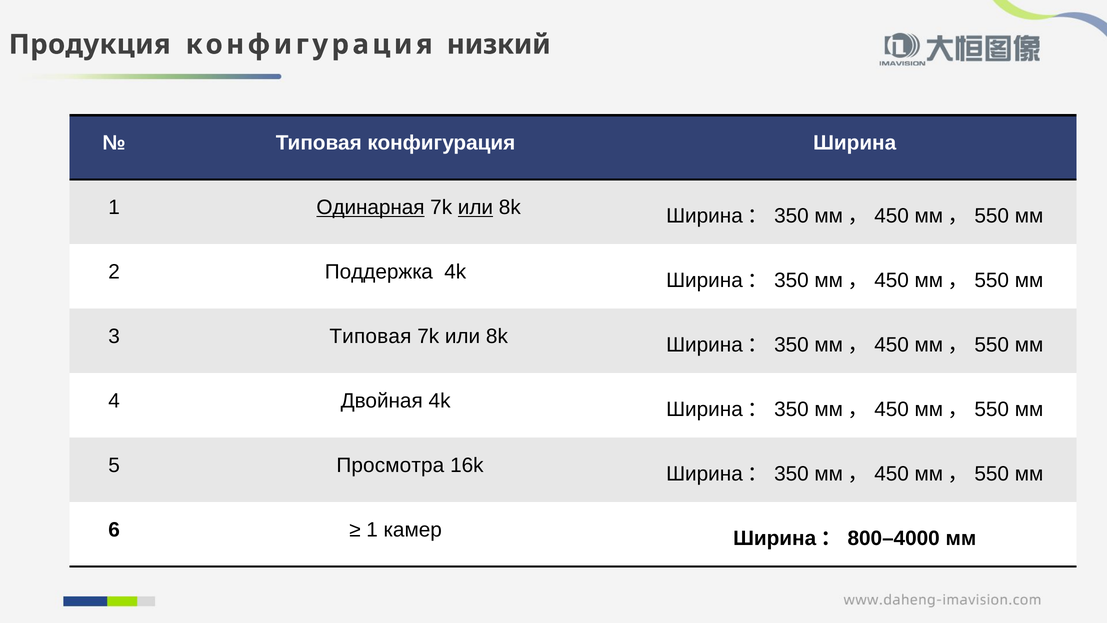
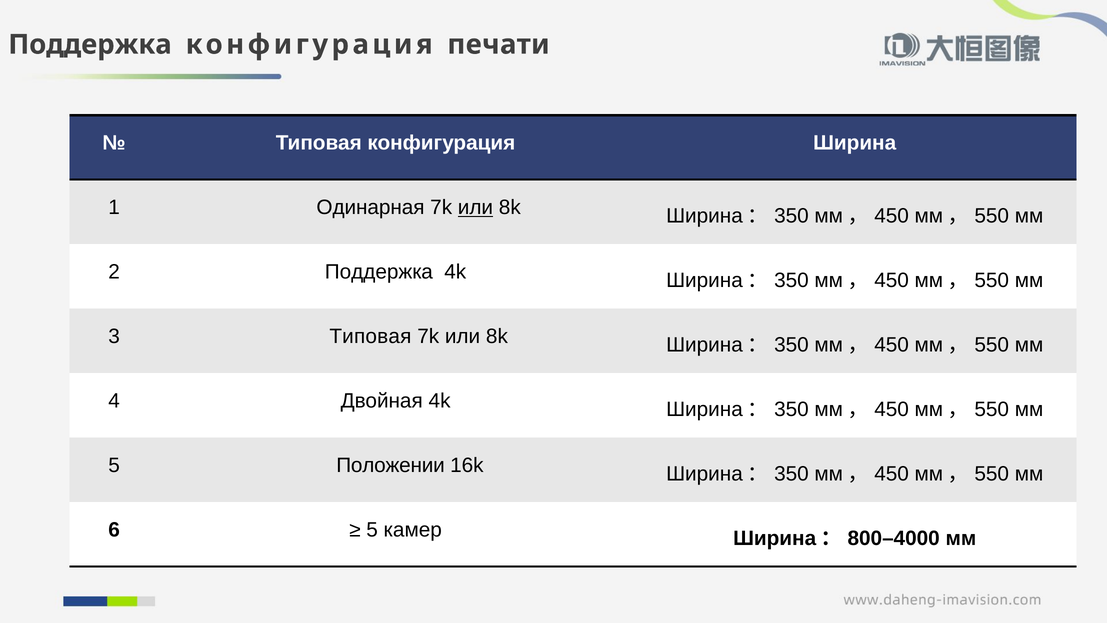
Продукция: Продукция -> Поддержка (90, 45)
низкий: низкий -> печати (499, 45)
Одинарная underline: present -> none (370, 207)
Просмотра: Просмотра -> Положении (390, 465)
1: 1 -> 5 (372, 529)
